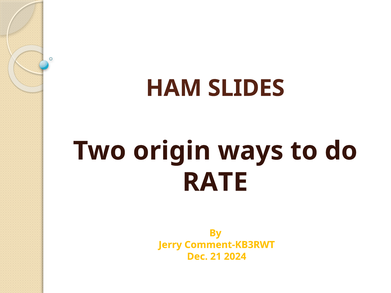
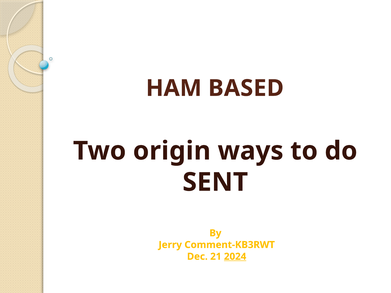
SLIDES: SLIDES -> BASED (246, 88)
RATE: RATE -> SENT (215, 182)
2024 underline: none -> present (235, 257)
